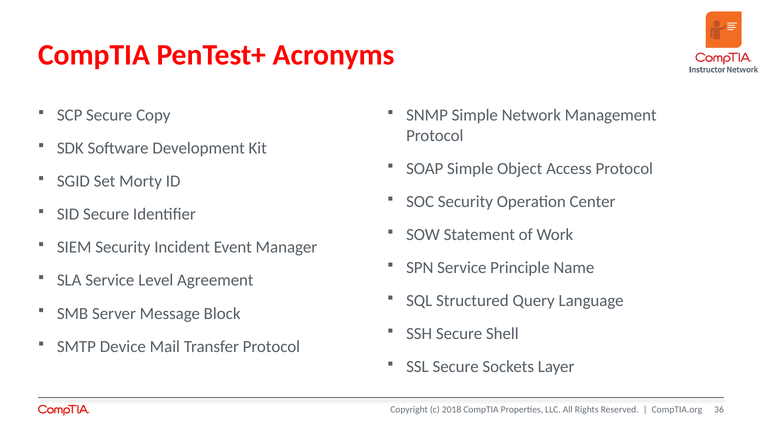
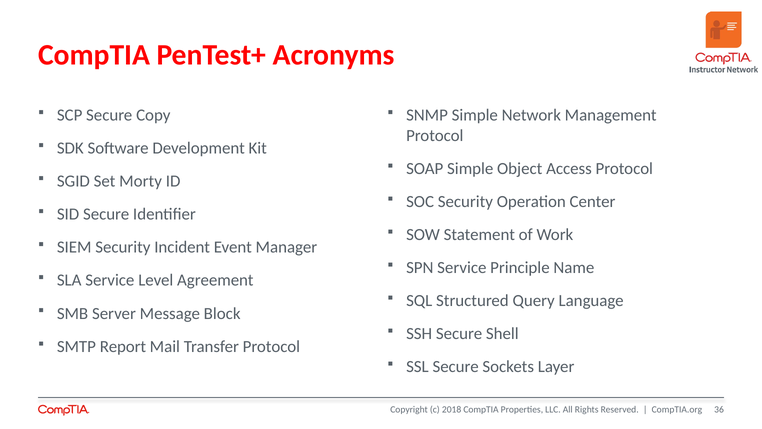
Device: Device -> Report (123, 346)
